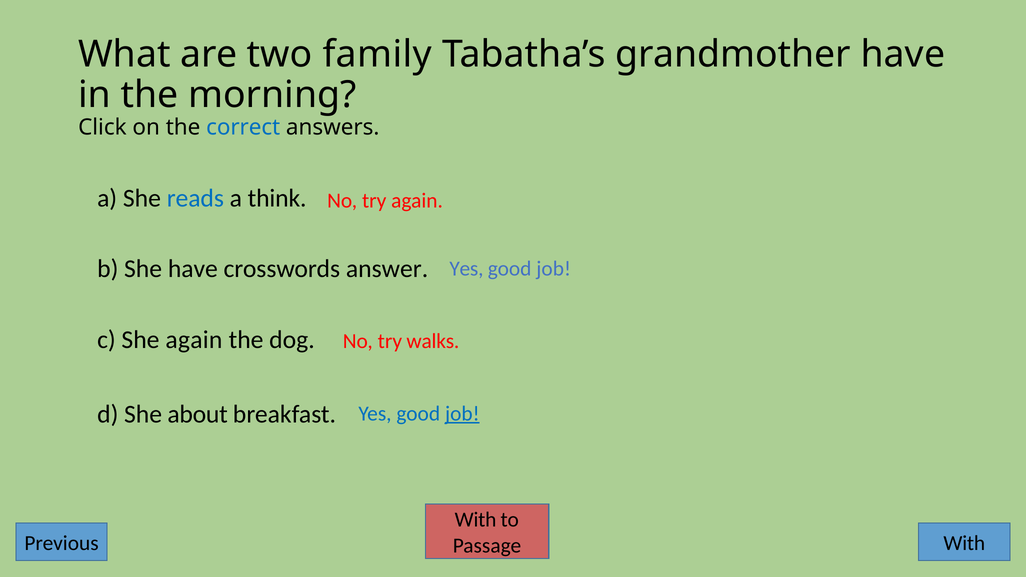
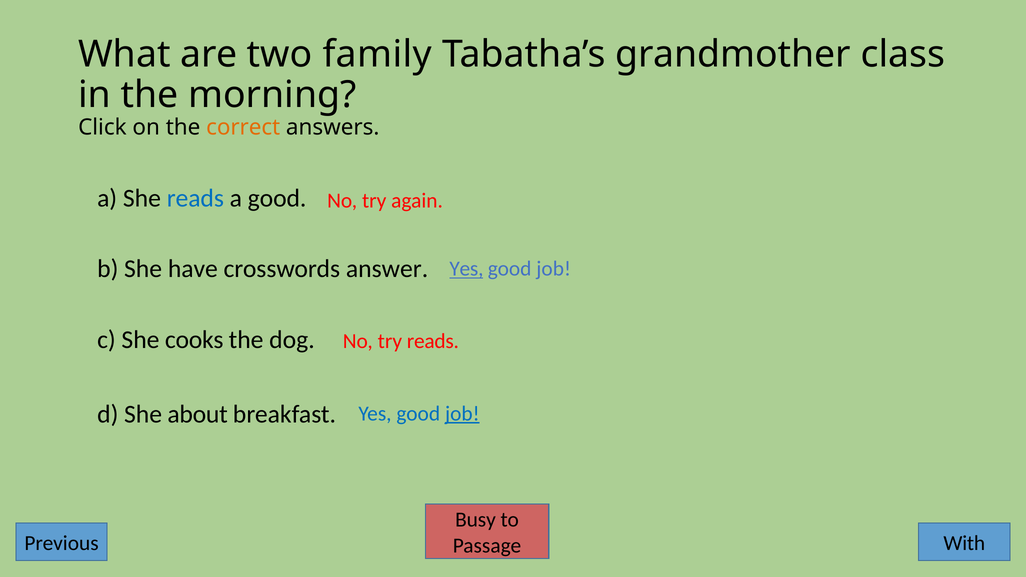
grandmother have: have -> class (903, 55)
correct colour: blue -> orange (243, 127)
a think: think -> good (277, 198)
Yes underline: none -> present (466, 269)
She again: again -> cooks (194, 340)
try walks: walks -> reads (433, 341)
With: With -> Busy (475, 520)
